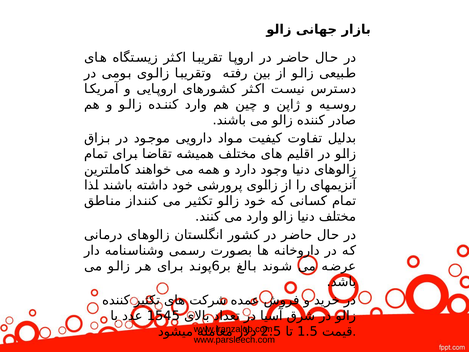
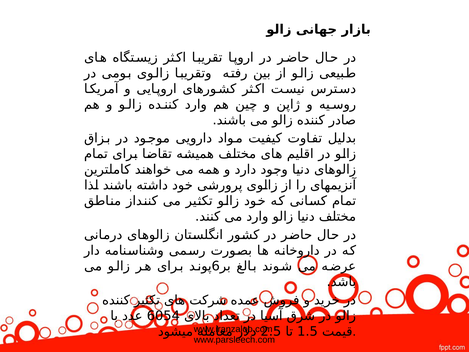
1545: 1545 -> 6054 (163, 316)
